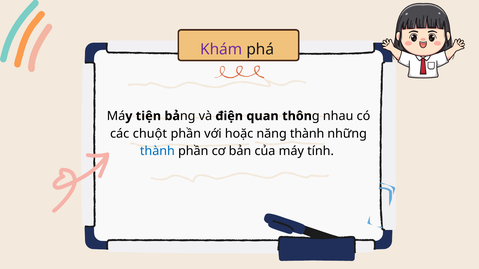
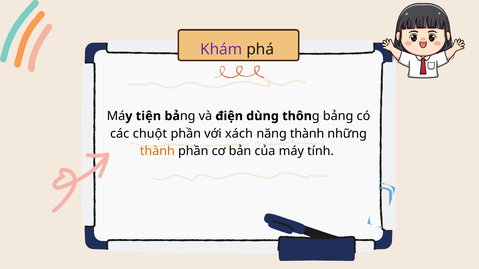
quan: quan -> dùng (263, 116)
nhau: nhau -> bảng (338, 116)
hoặc: hoặc -> xách (239, 134)
thành colour: blue -> orange (157, 151)
